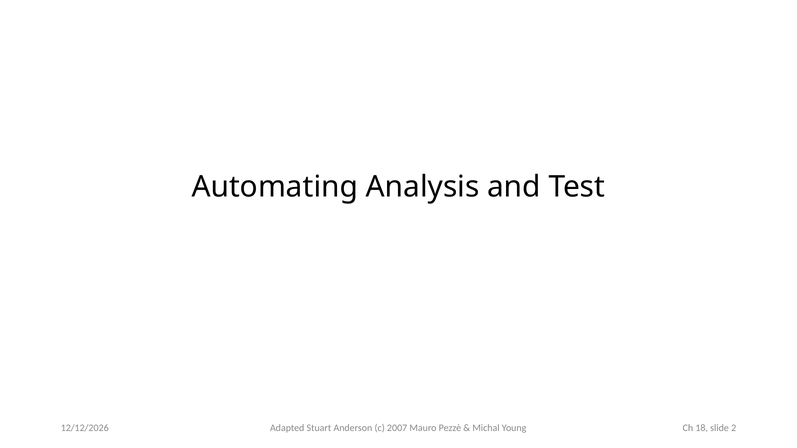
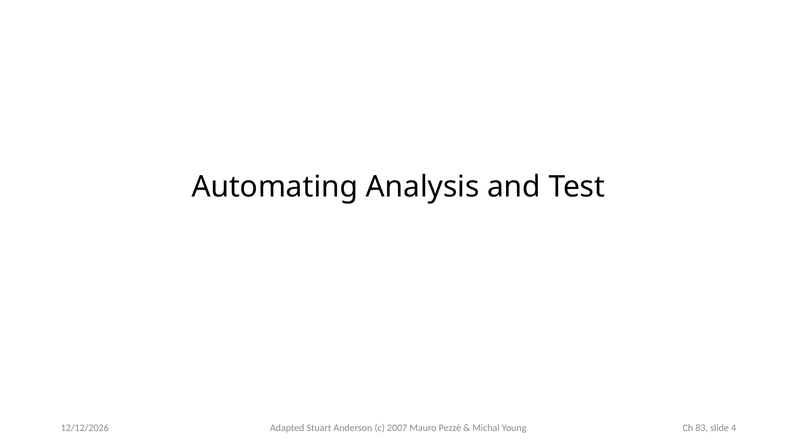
18: 18 -> 83 (702, 428)
2: 2 -> 4 (734, 428)
